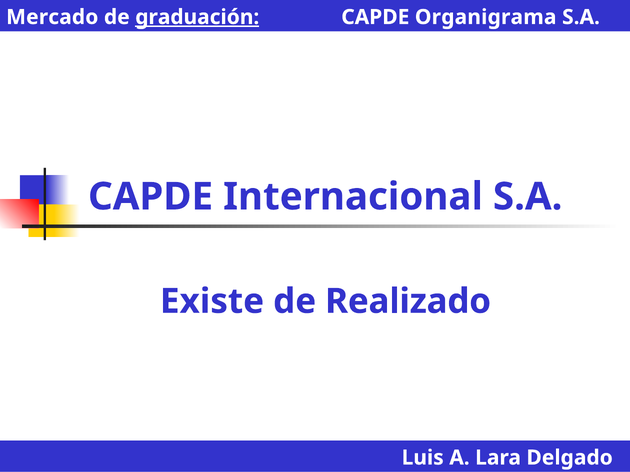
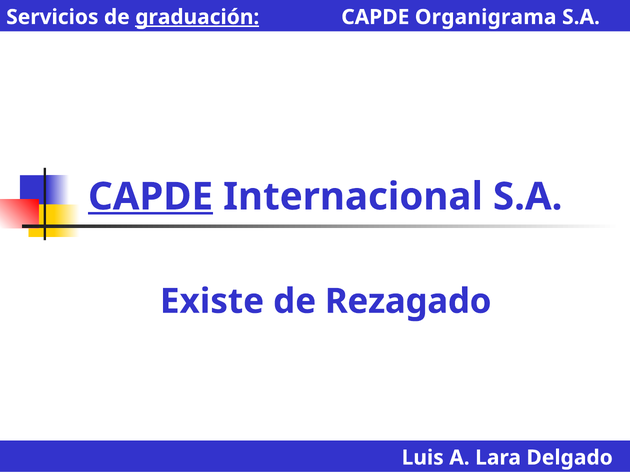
Mercado: Mercado -> Servicios (52, 17)
CAPDE underline: none -> present (151, 197)
Realizado: Realizado -> Rezagado (408, 302)
